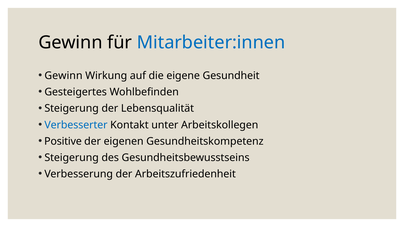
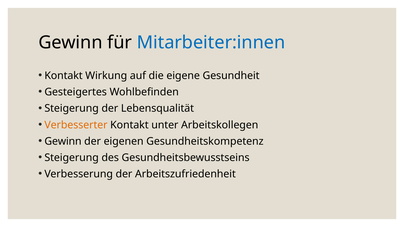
Gewinn: Gewinn -> Kontakt (64, 76)
Verbesserter colour: blue -> orange (76, 125)
Positive: Positive -> Gewinn (63, 141)
